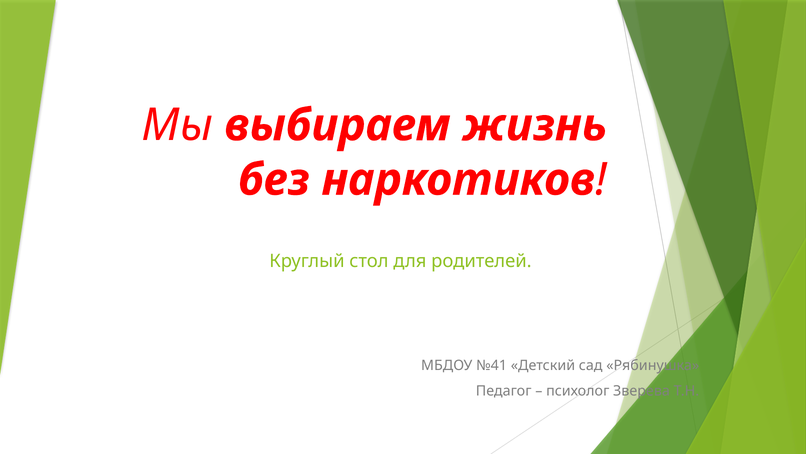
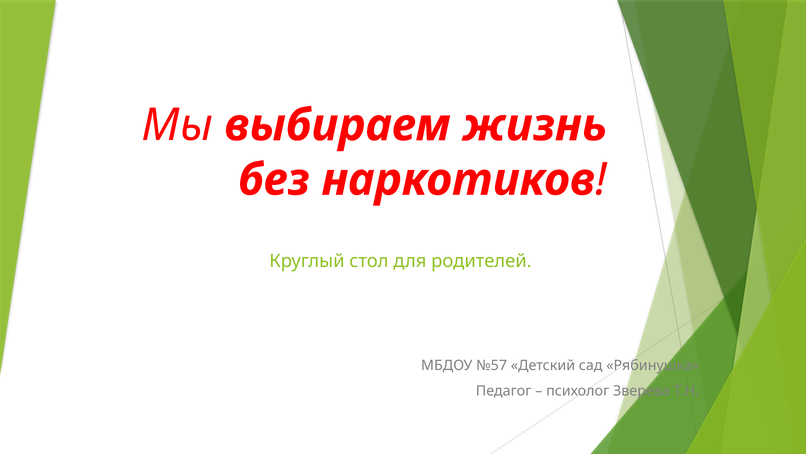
№41: №41 -> №57 (492, 365)
